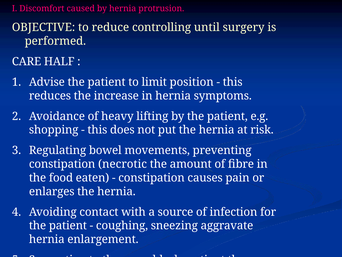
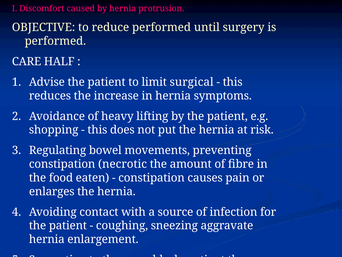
reduce controlling: controlling -> performed (162, 27)
position: position -> surgical (192, 82)
